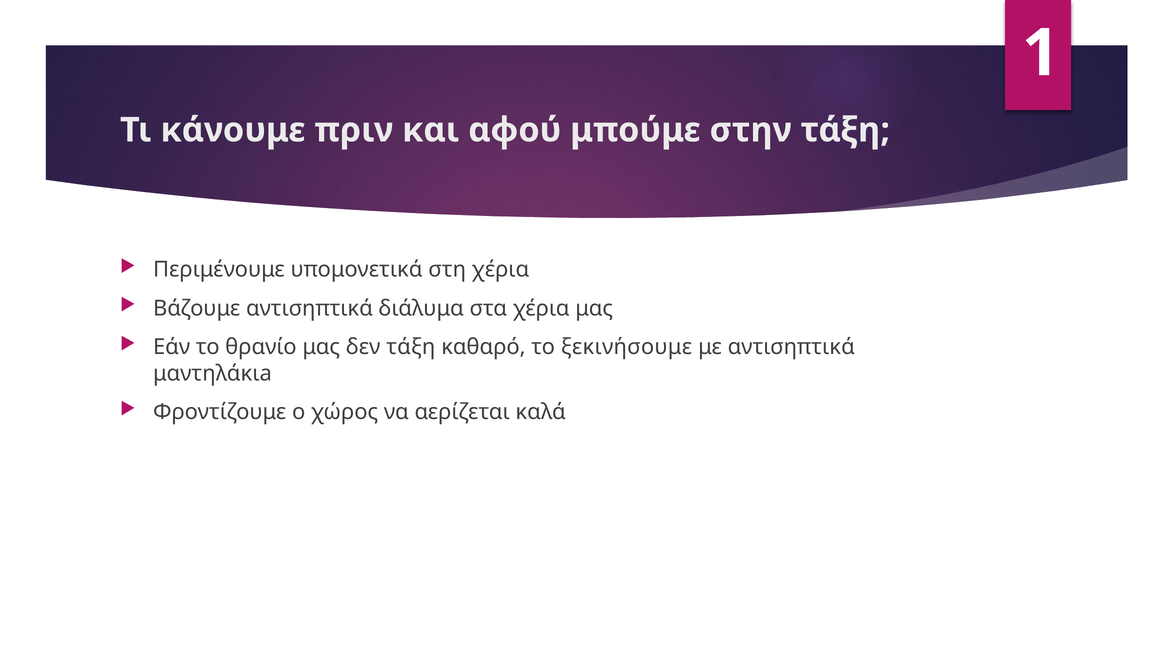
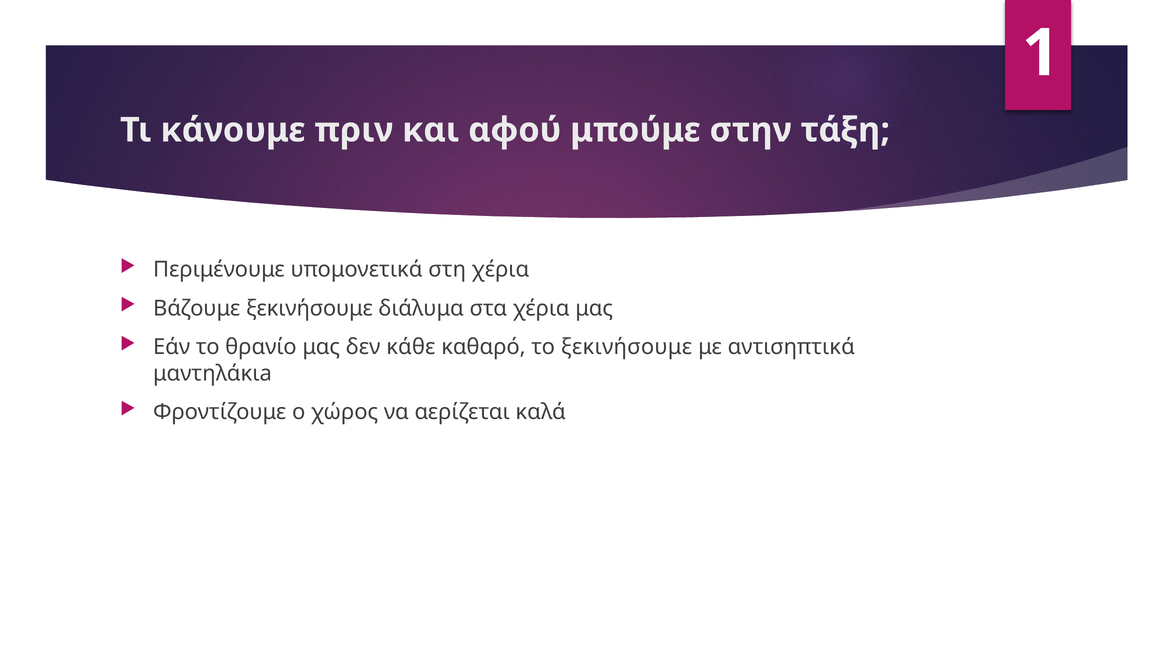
Βάζουμε αντισηπτικά: αντισηπτικά -> ξεκινήσουμε (309, 308)
δεν τάξη: τάξη -> κάθε (411, 347)
